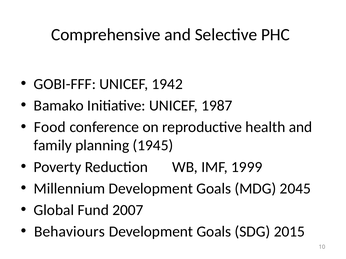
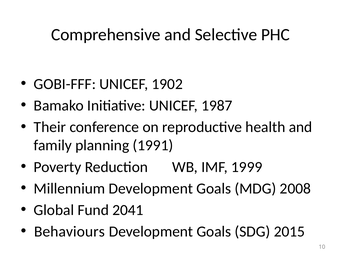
1942: 1942 -> 1902 (167, 84)
Food: Food -> Their (50, 127)
1945: 1945 -> 1991 (153, 146)
2045: 2045 -> 2008 (295, 189)
2007: 2007 -> 2041 (128, 210)
